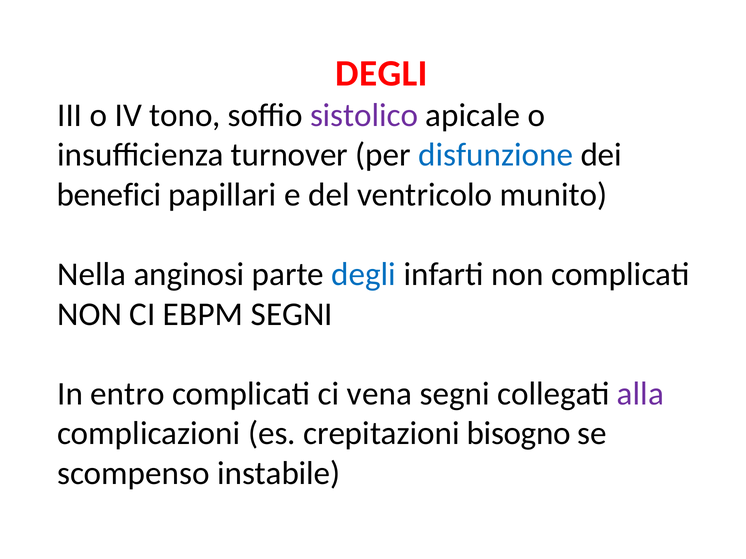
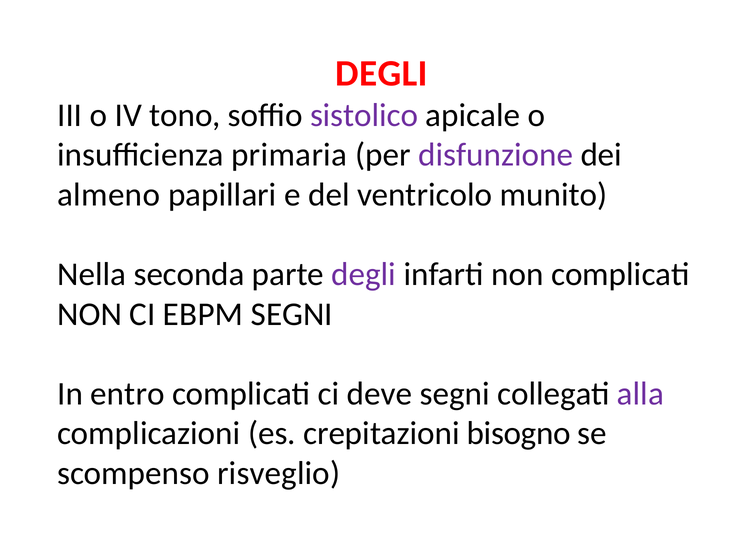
turnover: turnover -> primaria (289, 155)
disfunzione colour: blue -> purple (496, 155)
benefici: benefici -> almeno (109, 195)
anginosi: anginosi -> seconda (189, 275)
degli colour: blue -> purple (364, 275)
vena: vena -> deve (380, 394)
instabile: instabile -> risveglio (279, 474)
